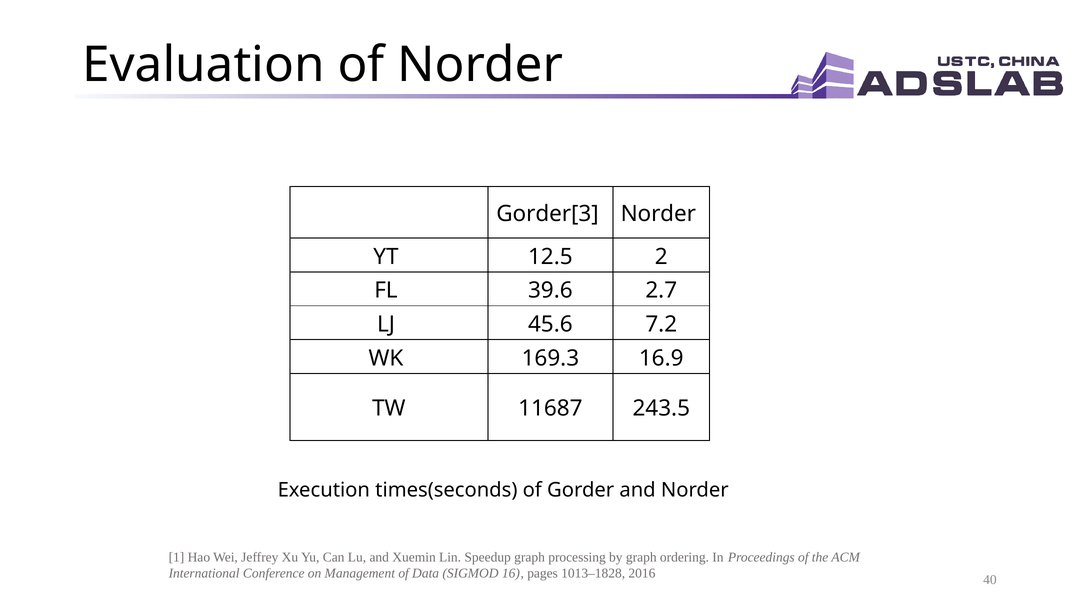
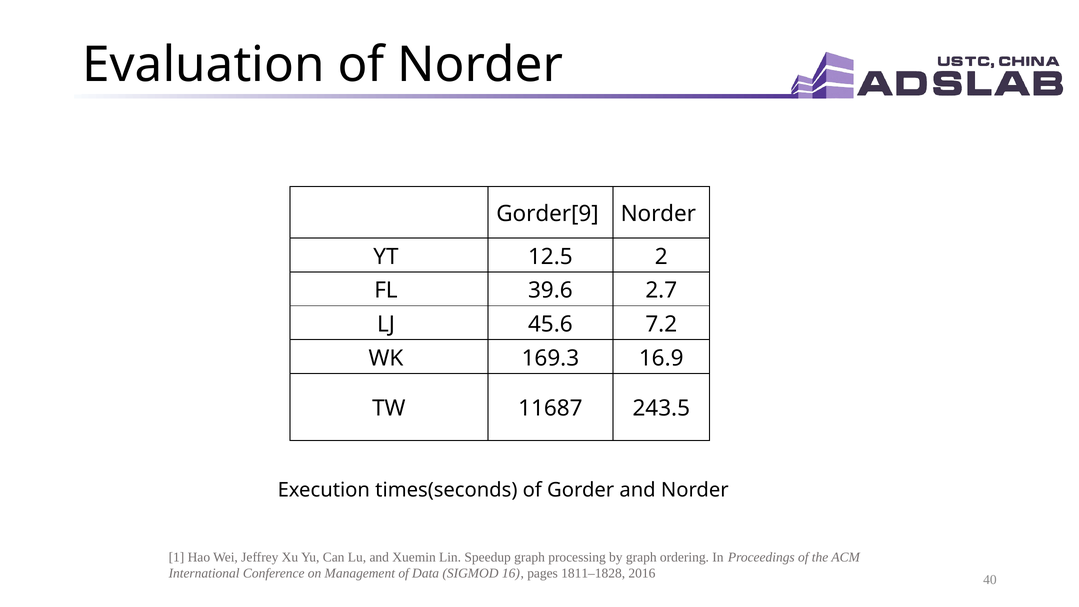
Gorder[3: Gorder[3 -> Gorder[9 (547, 214)
1013–1828: 1013–1828 -> 1811–1828 (593, 573)
